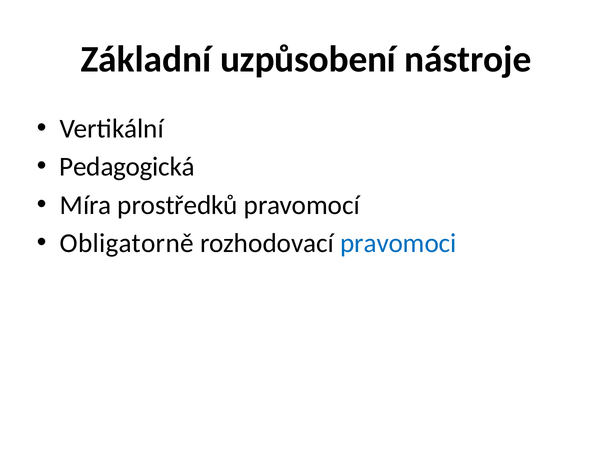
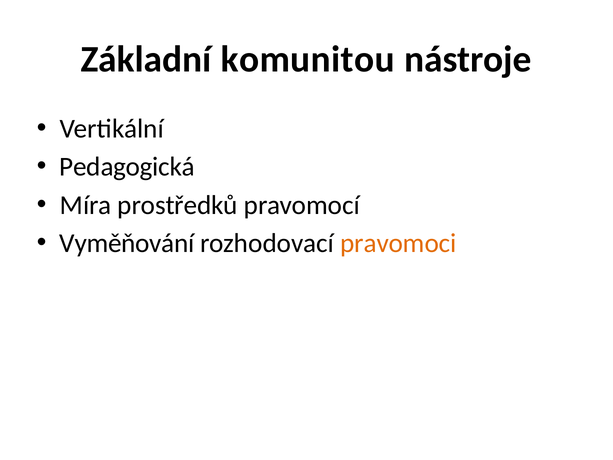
uzpůsobení: uzpůsobení -> komunitou (308, 59)
Obligatorně: Obligatorně -> Vyměňování (127, 243)
pravomoci colour: blue -> orange (398, 243)
